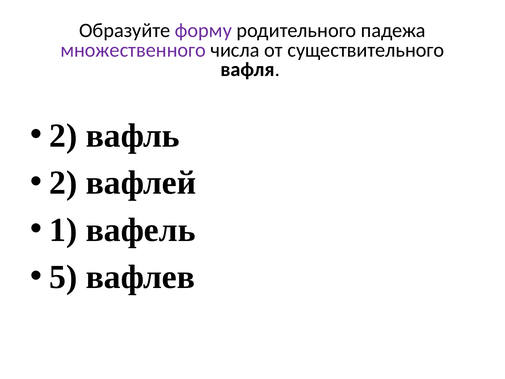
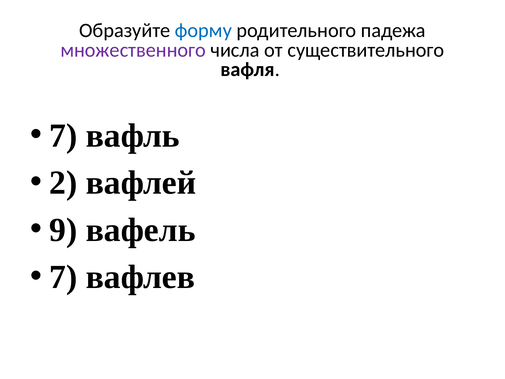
форму colour: purple -> blue (203, 30)
2: 2 -> 7 (63, 136)
1: 1 -> 9 (63, 230)
5: 5 -> 7 (63, 277)
